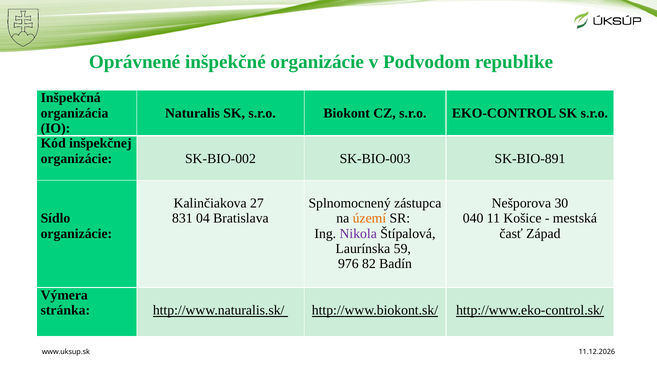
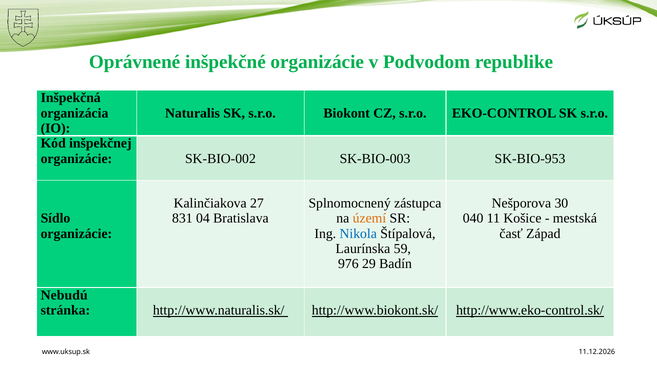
SK-BIO-891: SK-BIO-891 -> SK-BIO-953 (530, 159)
Nikola colour: purple -> blue (358, 234)
82: 82 -> 29 (369, 264)
Výmera: Výmera -> Nebudú (64, 296)
